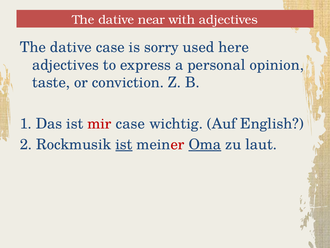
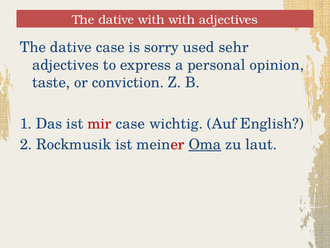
dative near: near -> with (151, 20)
here: here -> sehr (234, 47)
ist underline: present -> none (124, 144)
